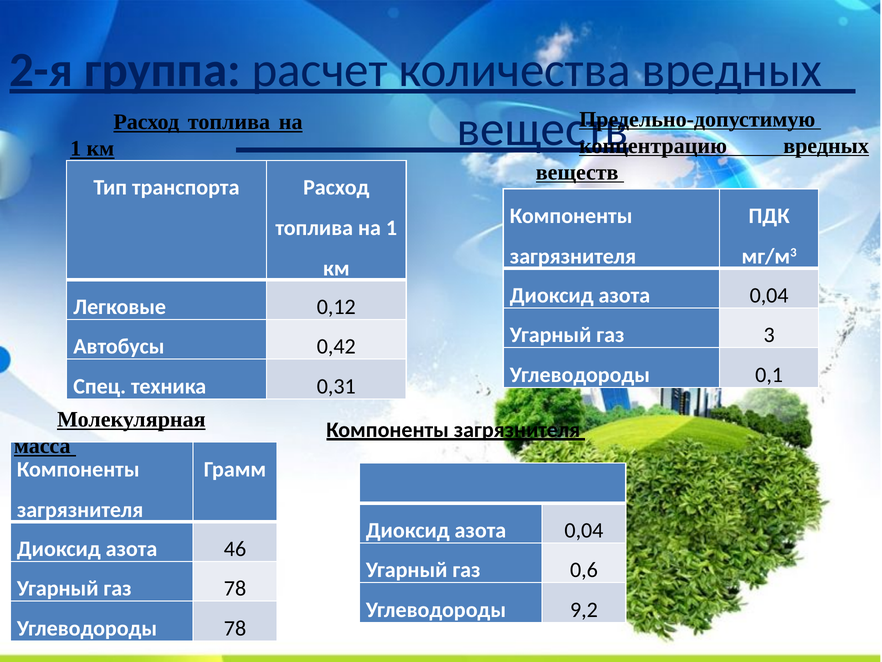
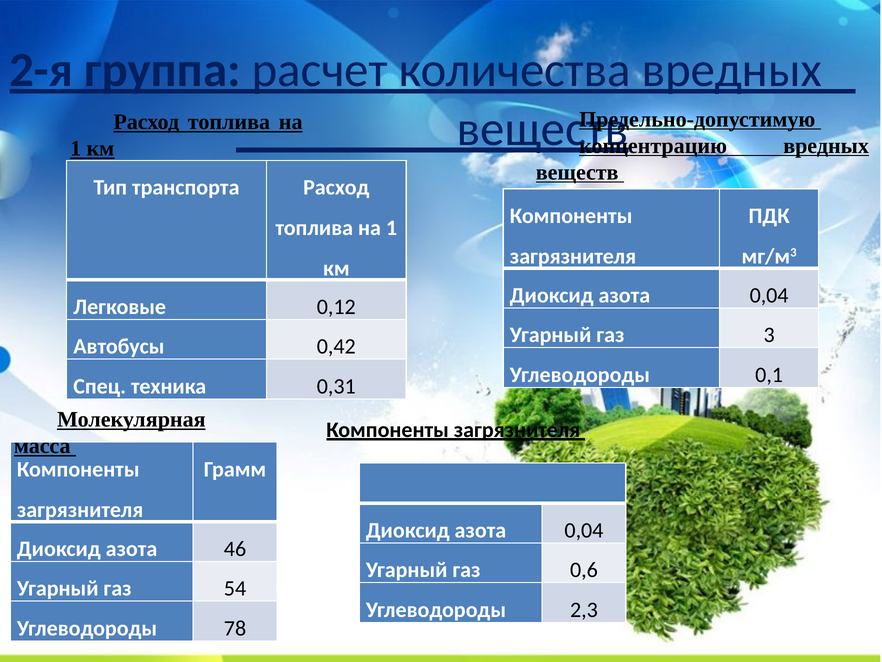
газ 78: 78 -> 54 (235, 588)
9,2: 9,2 -> 2,3 (584, 609)
